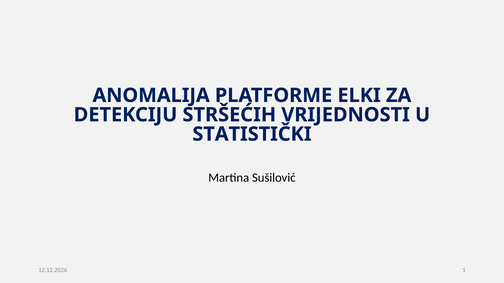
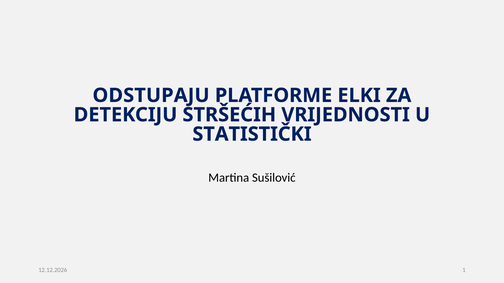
ANOMALIJA: ANOMALIJA -> ODSTUPAJU (151, 96)
